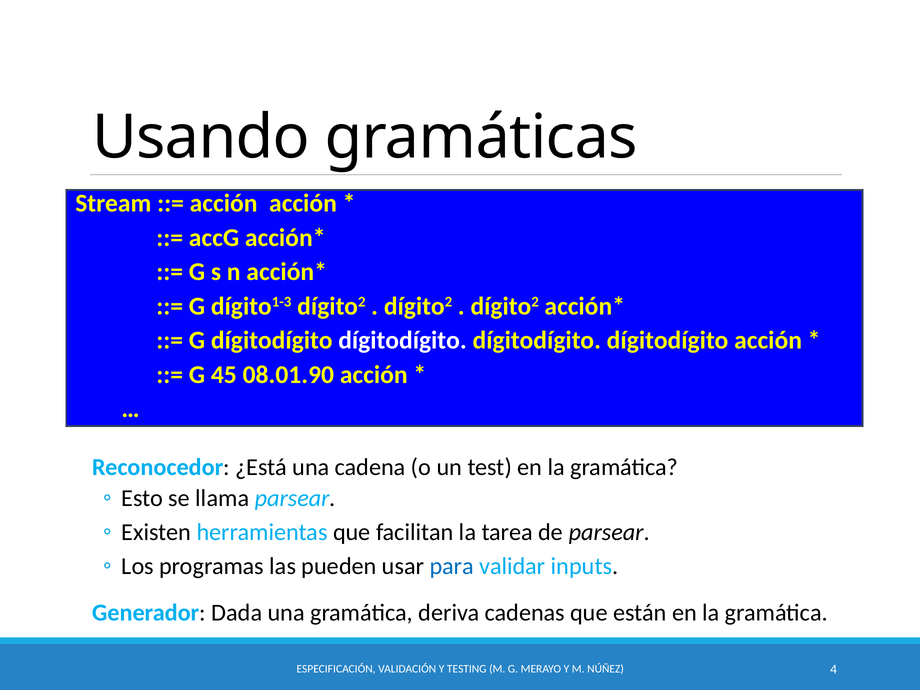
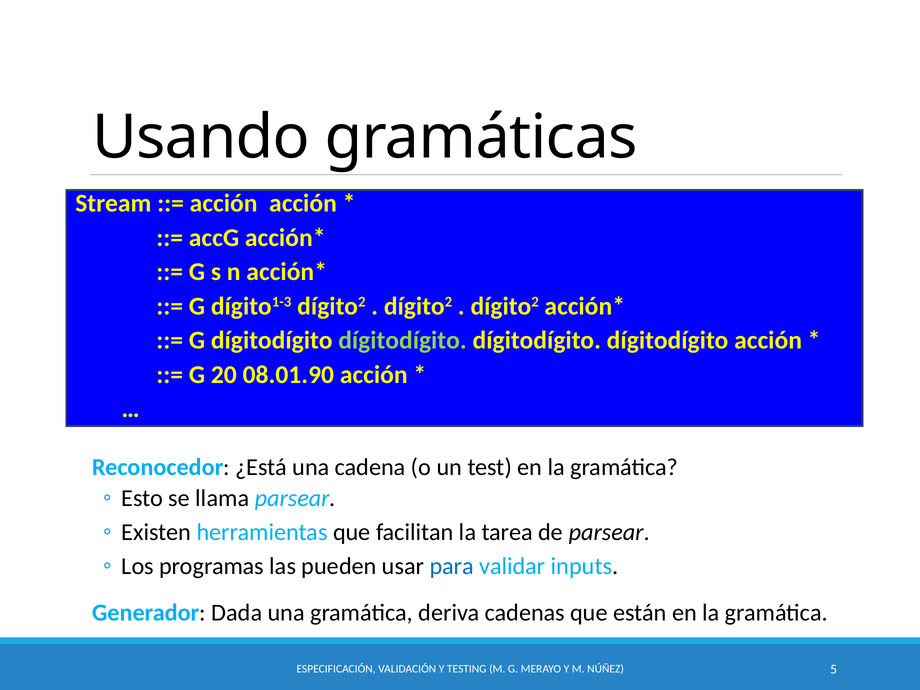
dígitodígito colour: white -> light green (402, 340)
45: 45 -> 20 (224, 375)
4: 4 -> 5 (834, 669)
